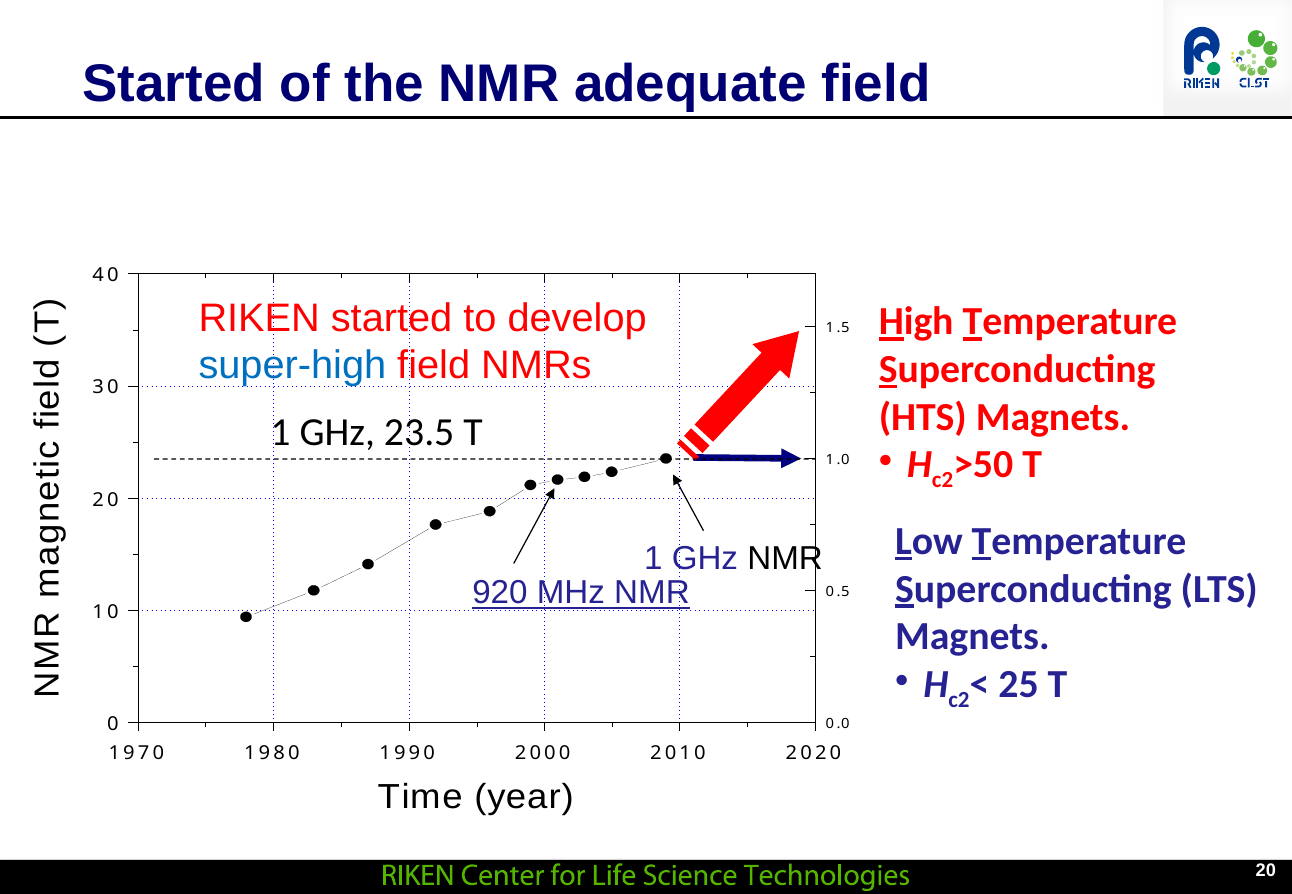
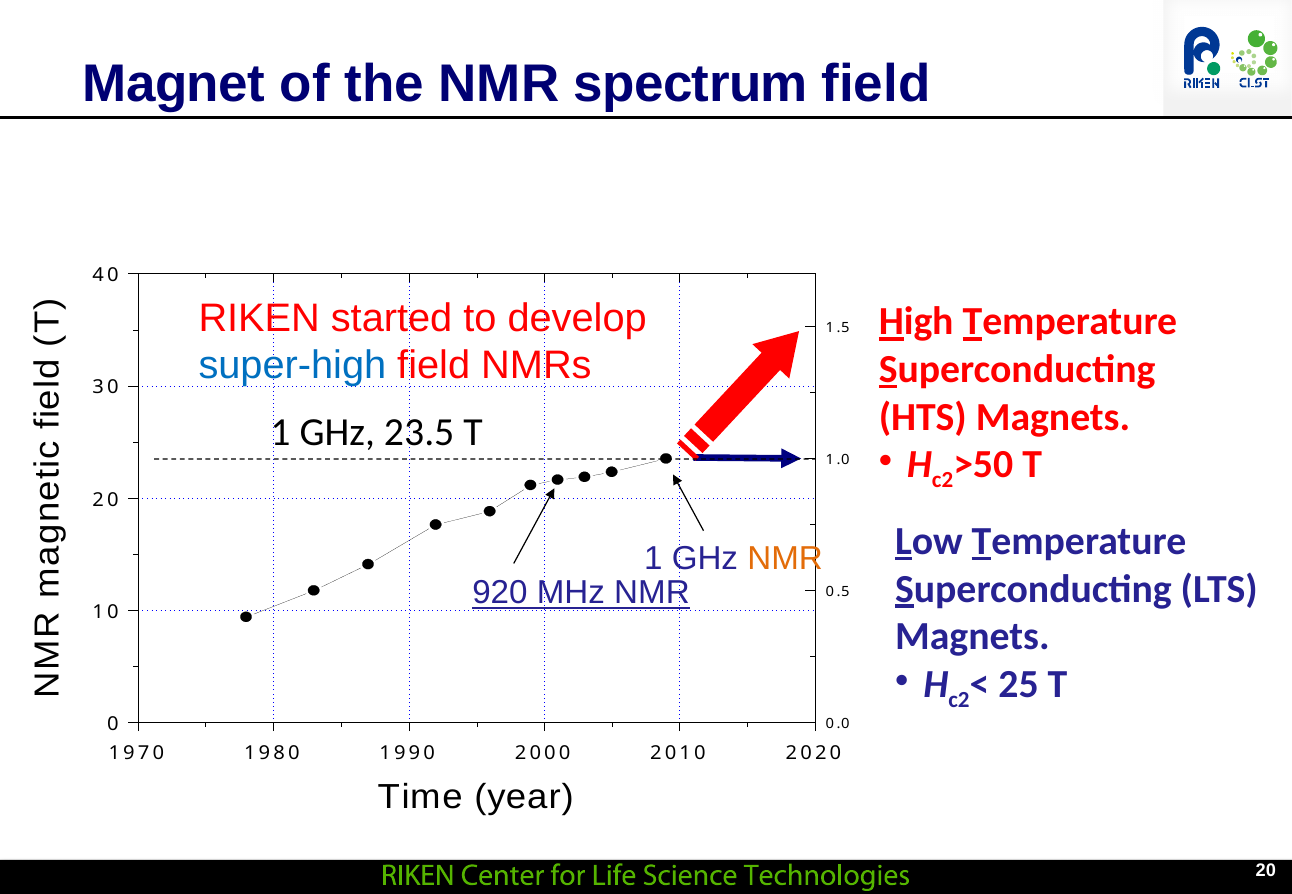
Started: Started -> Magnet (174, 84)
adequate: adequate -> spectrum (691, 84)
NMR colour: black -> orange (785, 559)
